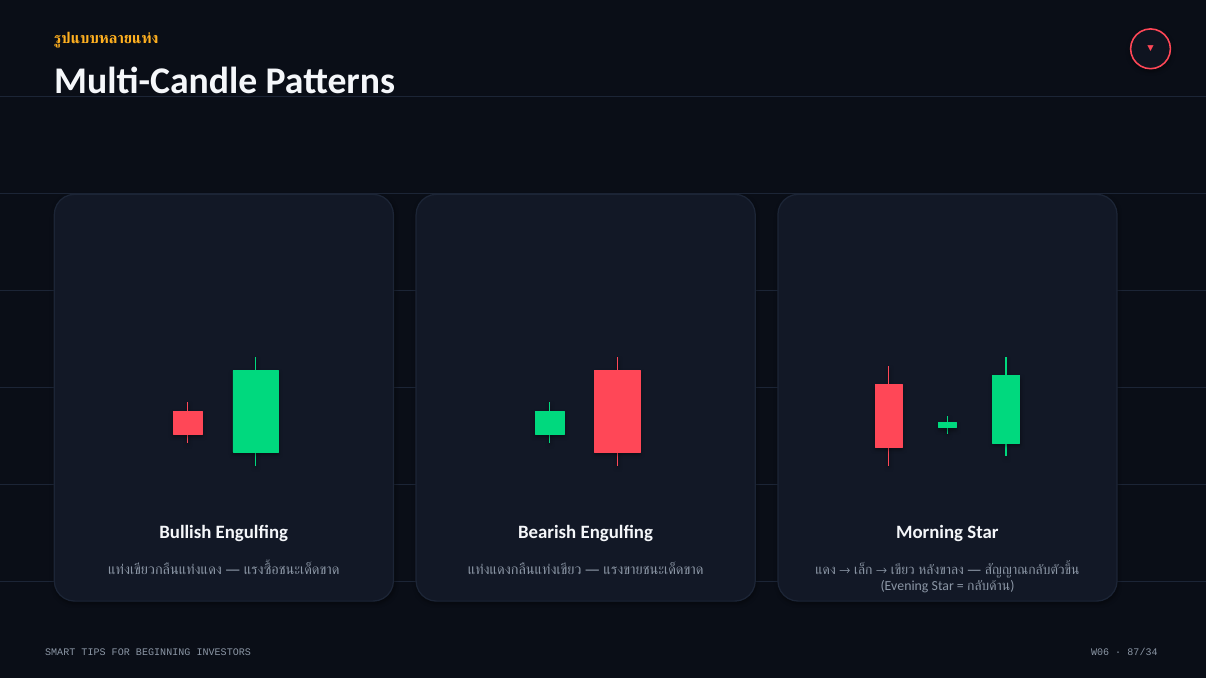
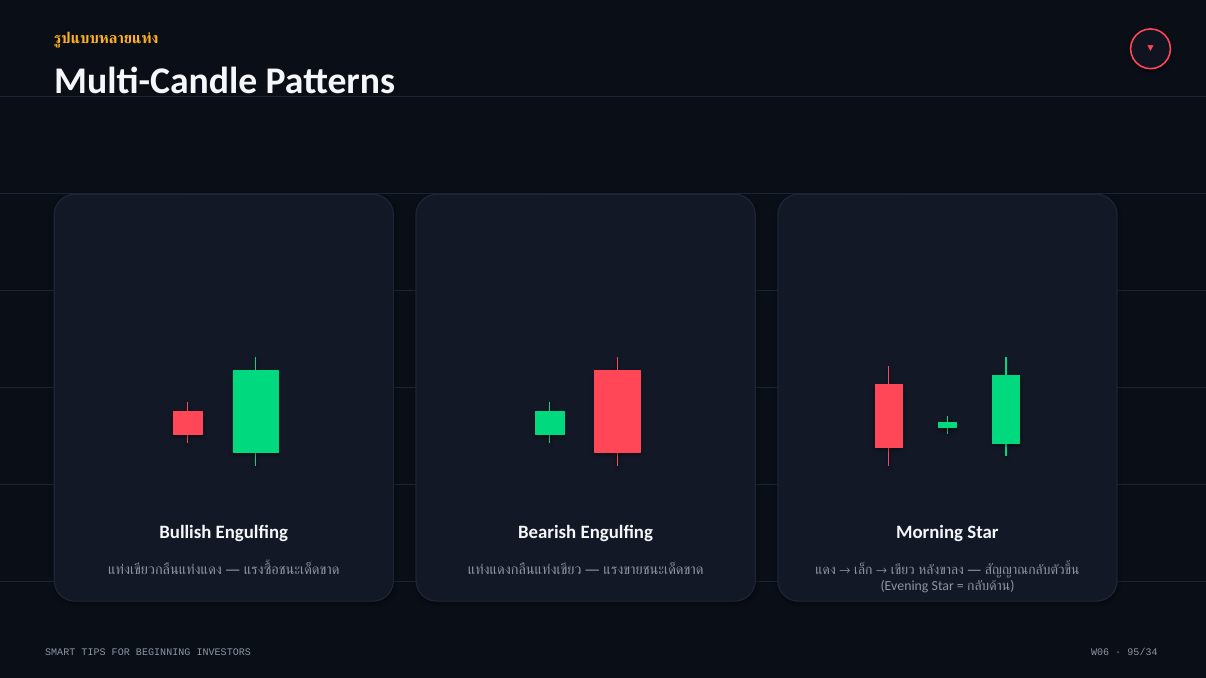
87/34: 87/34 -> 95/34 (1143, 653)
